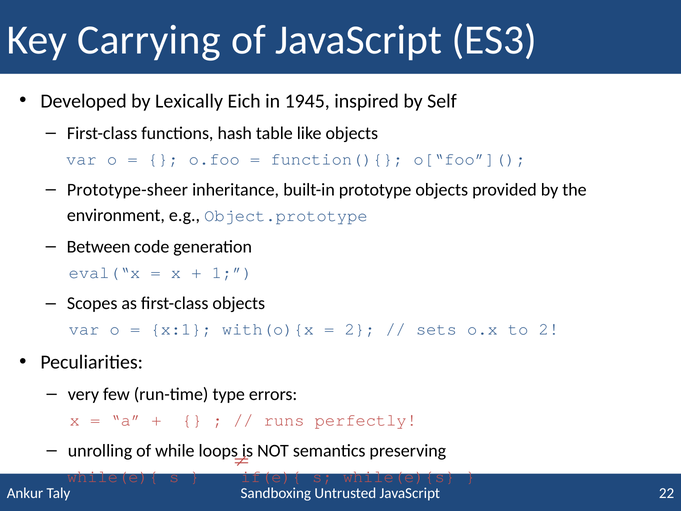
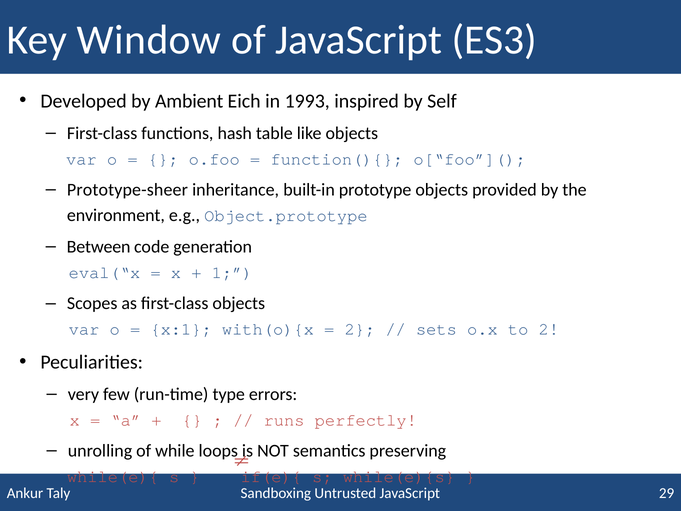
Carrying: Carrying -> Window (149, 40)
Lexically: Lexically -> Ambient (189, 101)
1945: 1945 -> 1993 (307, 101)
22: 22 -> 29 (667, 493)
